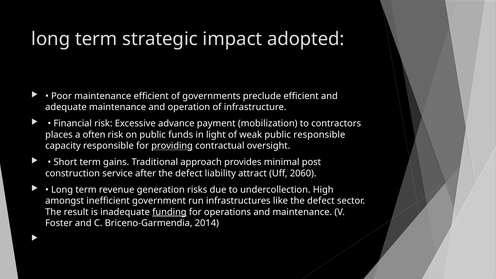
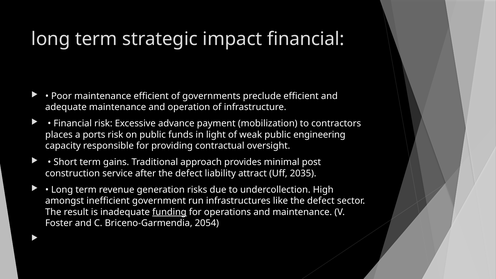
impact adopted: adopted -> financial (306, 39)
often: often -> ports (94, 135)
public responsible: responsible -> engineering (319, 135)
providing underline: present -> none (172, 146)
2060: 2060 -> 2035 (303, 173)
2014: 2014 -> 2054 (207, 223)
